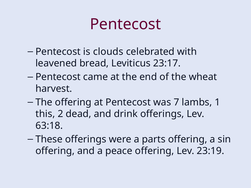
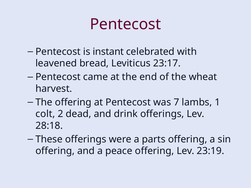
clouds: clouds -> instant (108, 52)
this: this -> colt (45, 114)
63:18: 63:18 -> 28:18 (49, 126)
